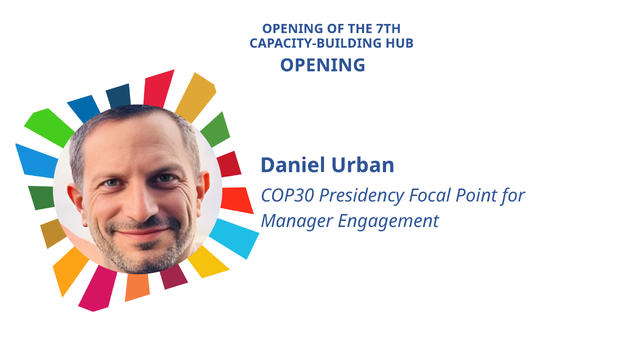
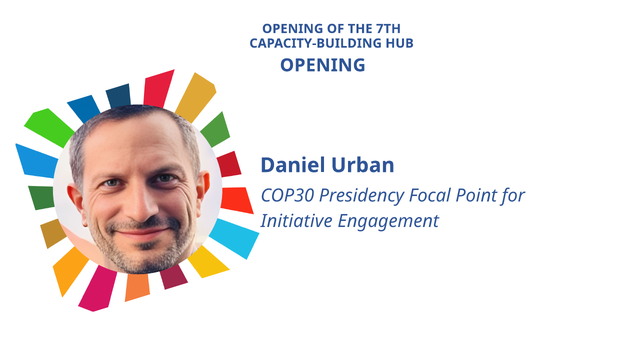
Manager: Manager -> Initiative (297, 221)
